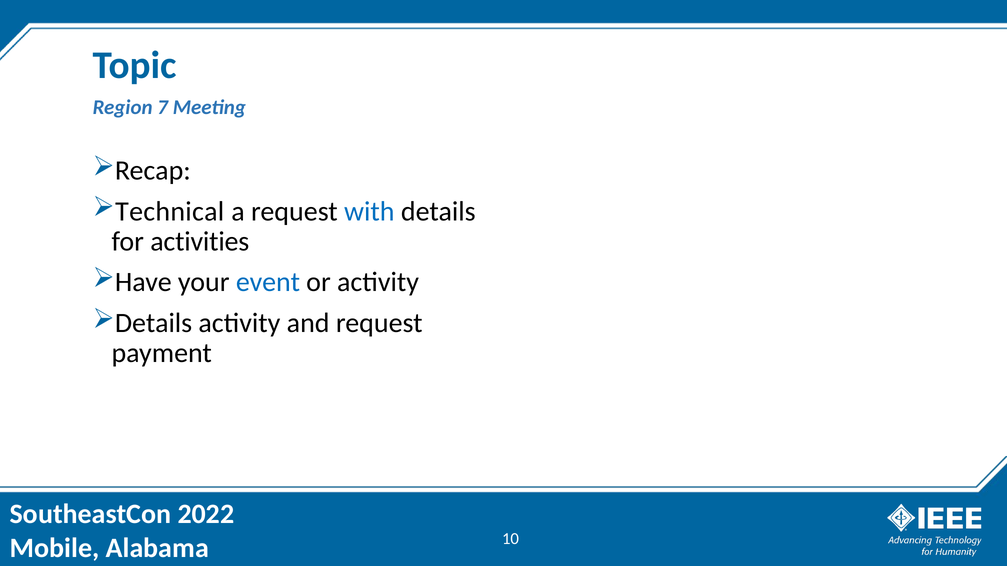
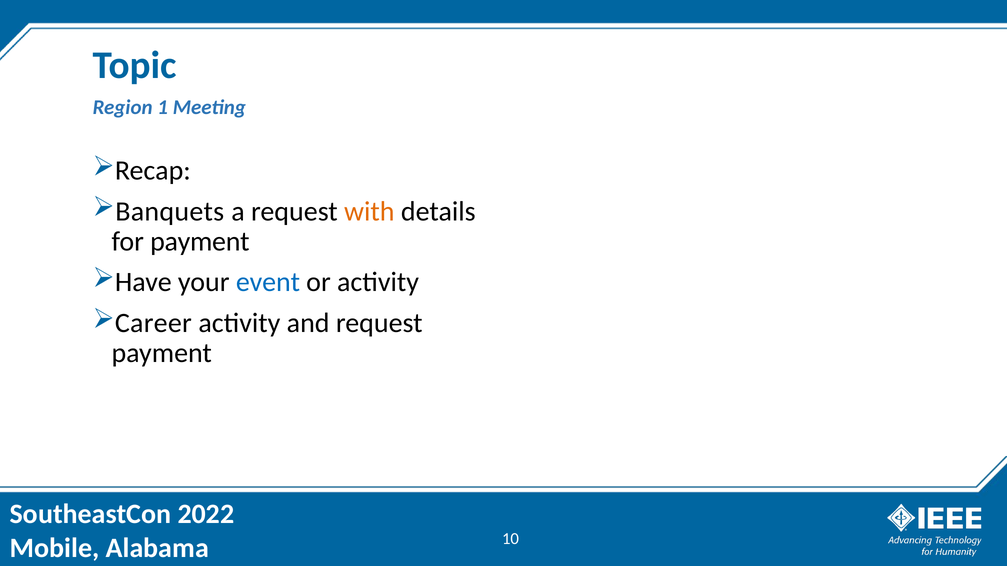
7: 7 -> 1 (163, 108)
Technical: Technical -> Banquets (170, 211)
with colour: blue -> orange (369, 211)
for activities: activities -> payment (200, 242)
Details: Details -> Career (153, 323)
